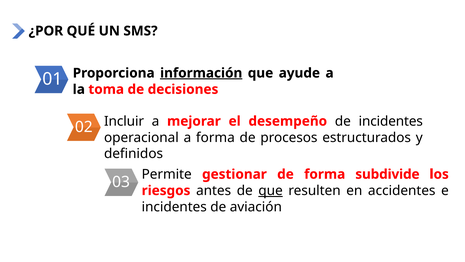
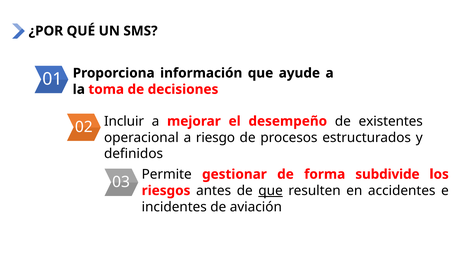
información underline: present -> none (201, 73)
de incidentes: incidentes -> existentes (391, 121)
a forma: forma -> riesgo (215, 137)
